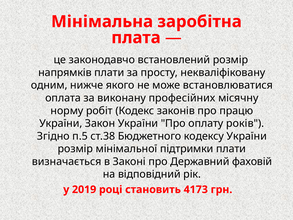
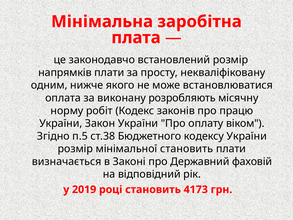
професійних: професійних -> розробляють (182, 98)
років: років -> віком (245, 123)
мінімальної підтримки: підтримки -> становить (187, 149)
